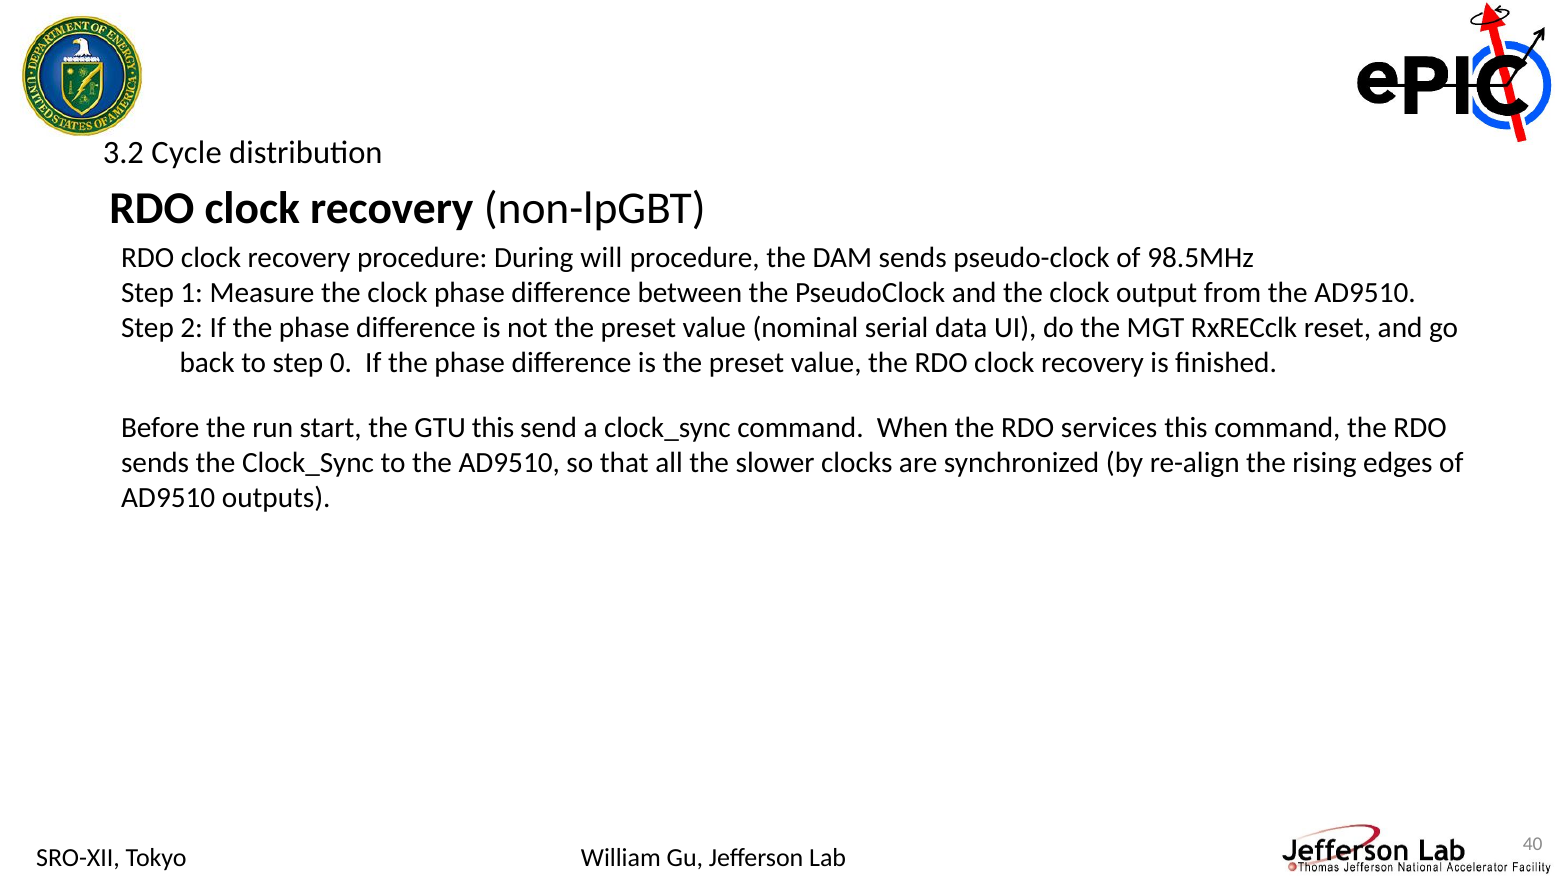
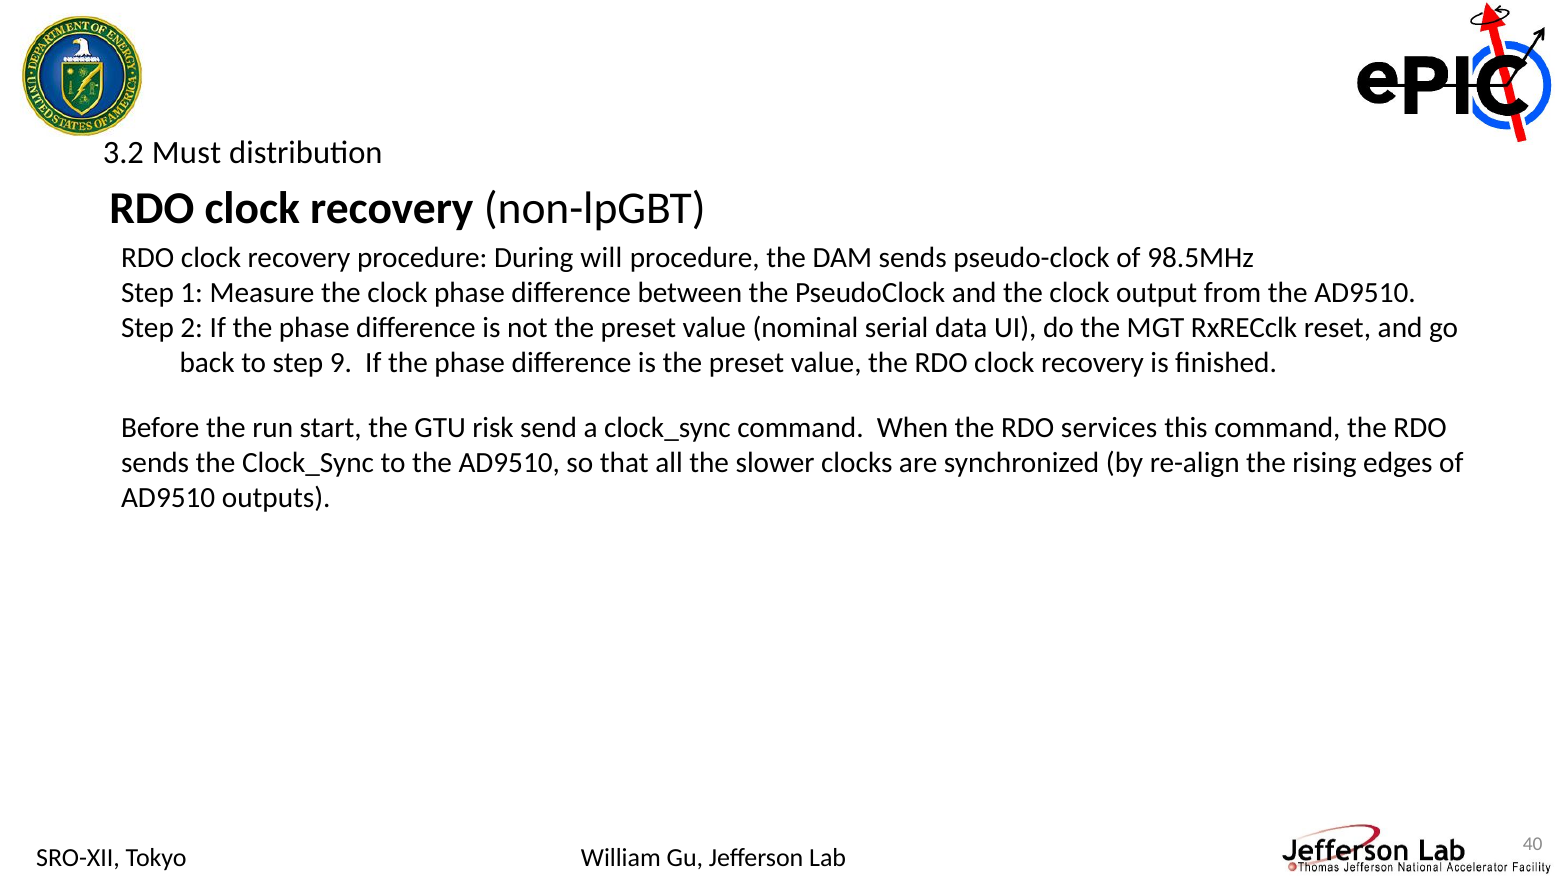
Cycle: Cycle -> Must (187, 153)
0: 0 -> 9 (341, 363)
GTU this: this -> risk (493, 427)
